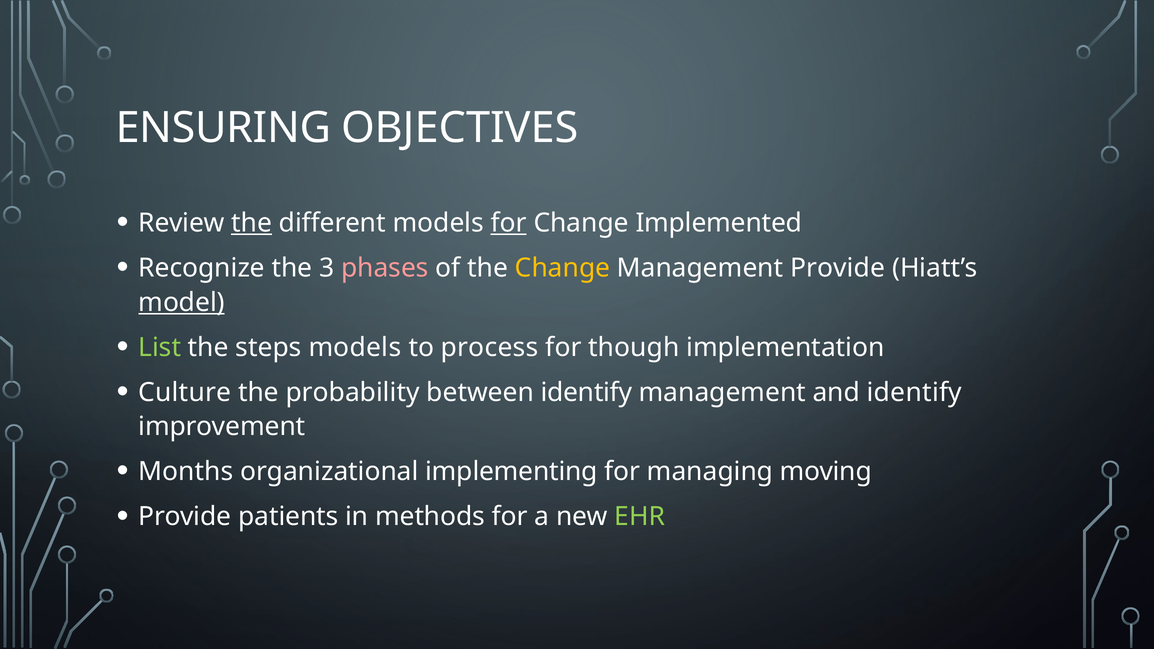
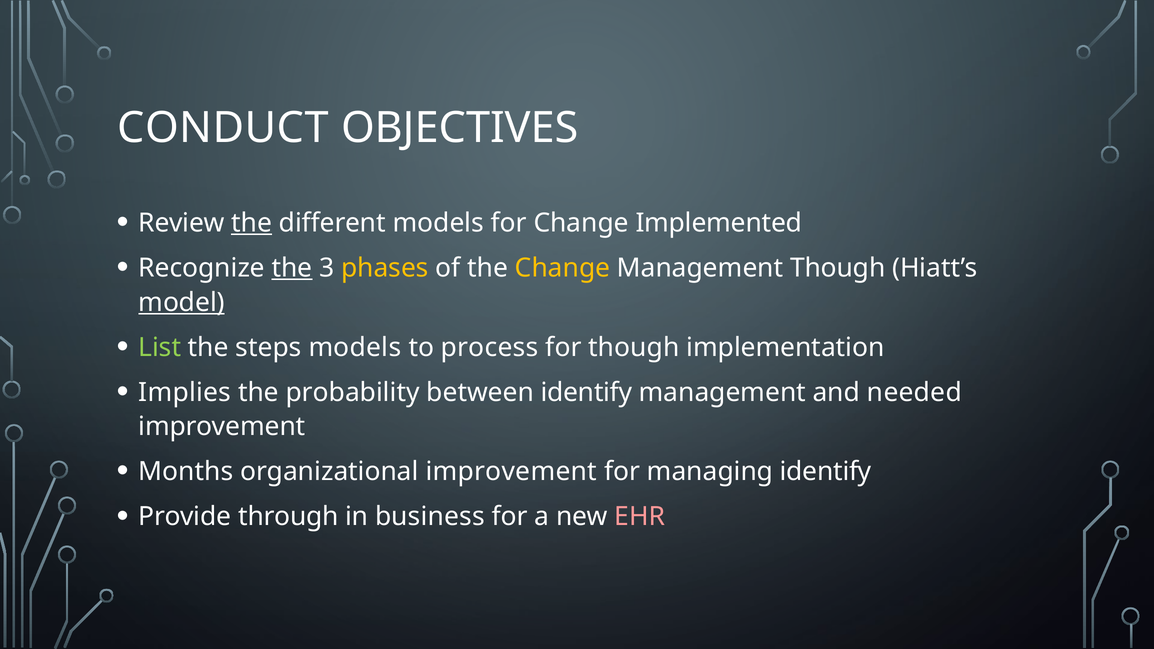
ENSURING: ENSURING -> CONDUCT (223, 128)
for underline: present -> none (509, 223)
the underline: none -> present (292, 268)
phases colour: pink -> yellow (385, 268)
Management Provide: Provide -> Though (838, 268)
Culture: Culture -> Implies (185, 392)
and identify: identify -> needed (914, 392)
organizational implementing: implementing -> improvement (511, 472)
managing moving: moving -> identify (826, 472)
patients: patients -> through (288, 517)
methods: methods -> business (430, 517)
EHR colour: light green -> pink (640, 517)
